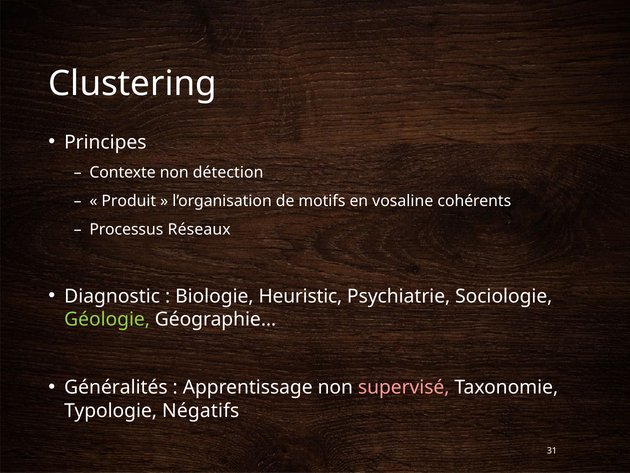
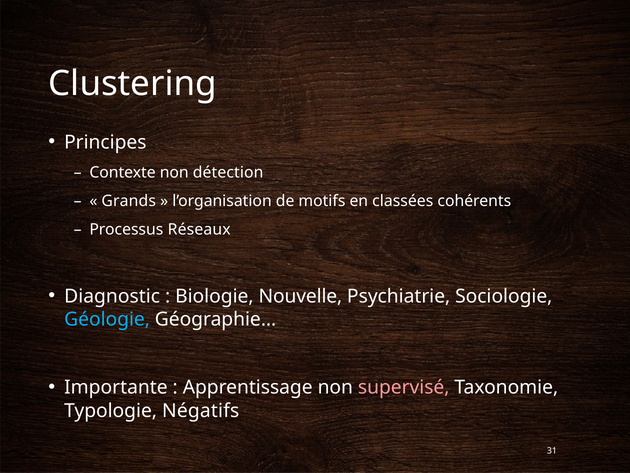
Produit: Produit -> Grands (129, 201)
vosaline: vosaline -> classées (403, 201)
Heuristic: Heuristic -> Nouvelle (300, 296)
Géologie colour: light green -> light blue (107, 319)
Généralités: Généralités -> Importante (116, 387)
